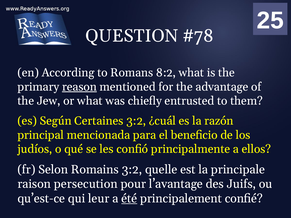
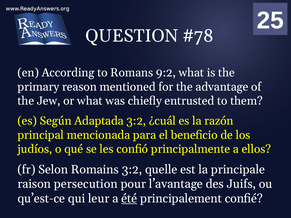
8:2: 8:2 -> 9:2 (166, 73)
reason underline: present -> none (79, 87)
Certaines: Certaines -> Adaptada (99, 121)
